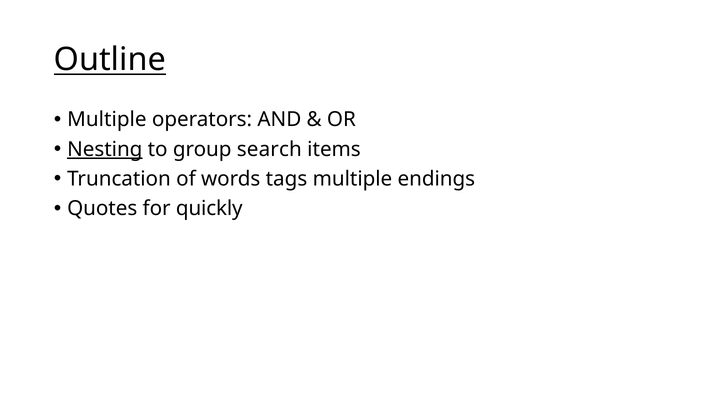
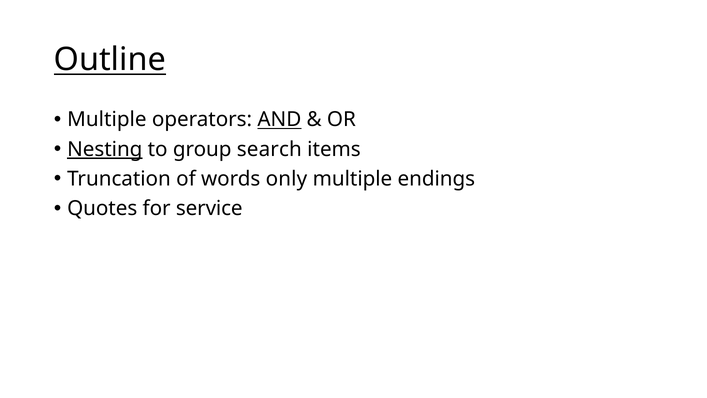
AND underline: none -> present (279, 120)
tags: tags -> only (286, 179)
quickly: quickly -> service (209, 208)
